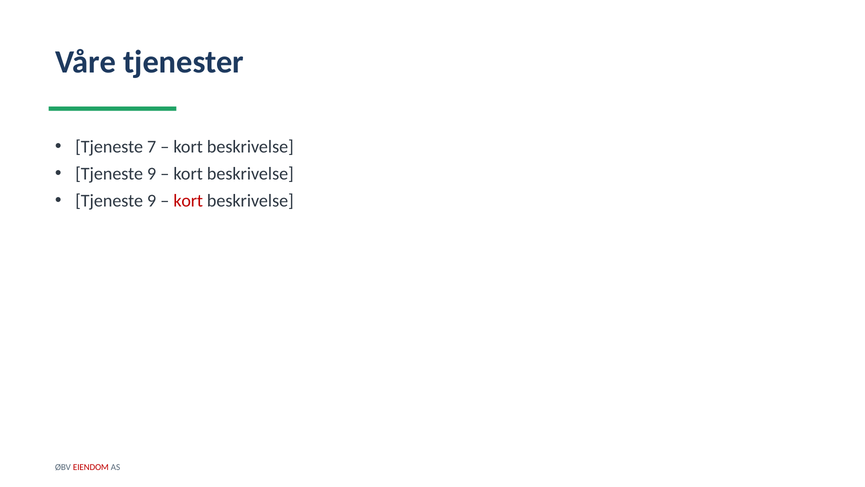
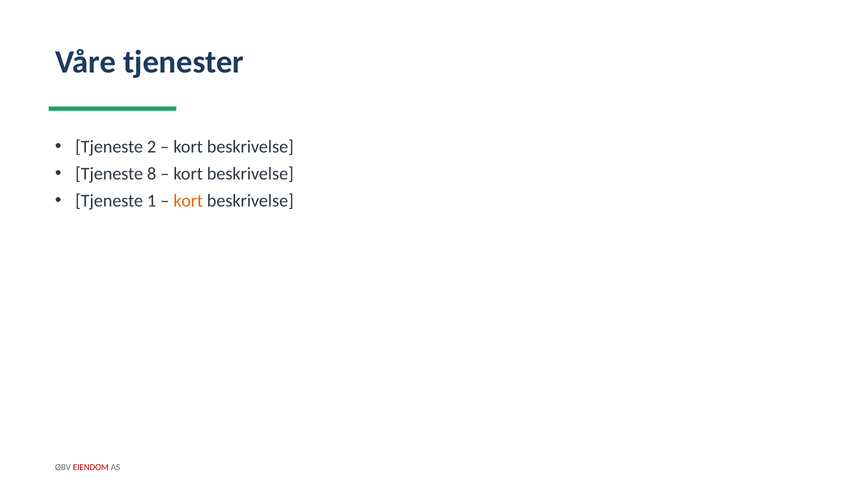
7: 7 -> 2 (152, 147)
9: 9 -> 8 (152, 174)
9: 9 -> 1 (152, 201)
kort colour: red -> orange (188, 201)
